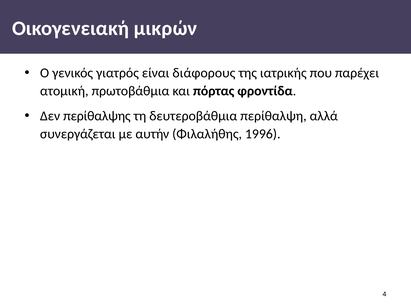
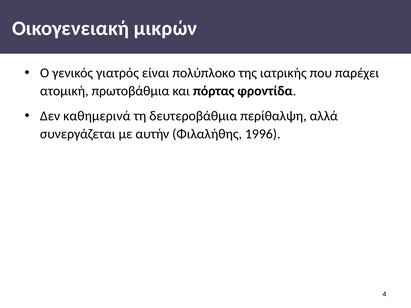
διάφορους: διάφορους -> πολύπλοκο (204, 73)
περίθαλψης: περίθαλψης -> καθημερινά (97, 116)
